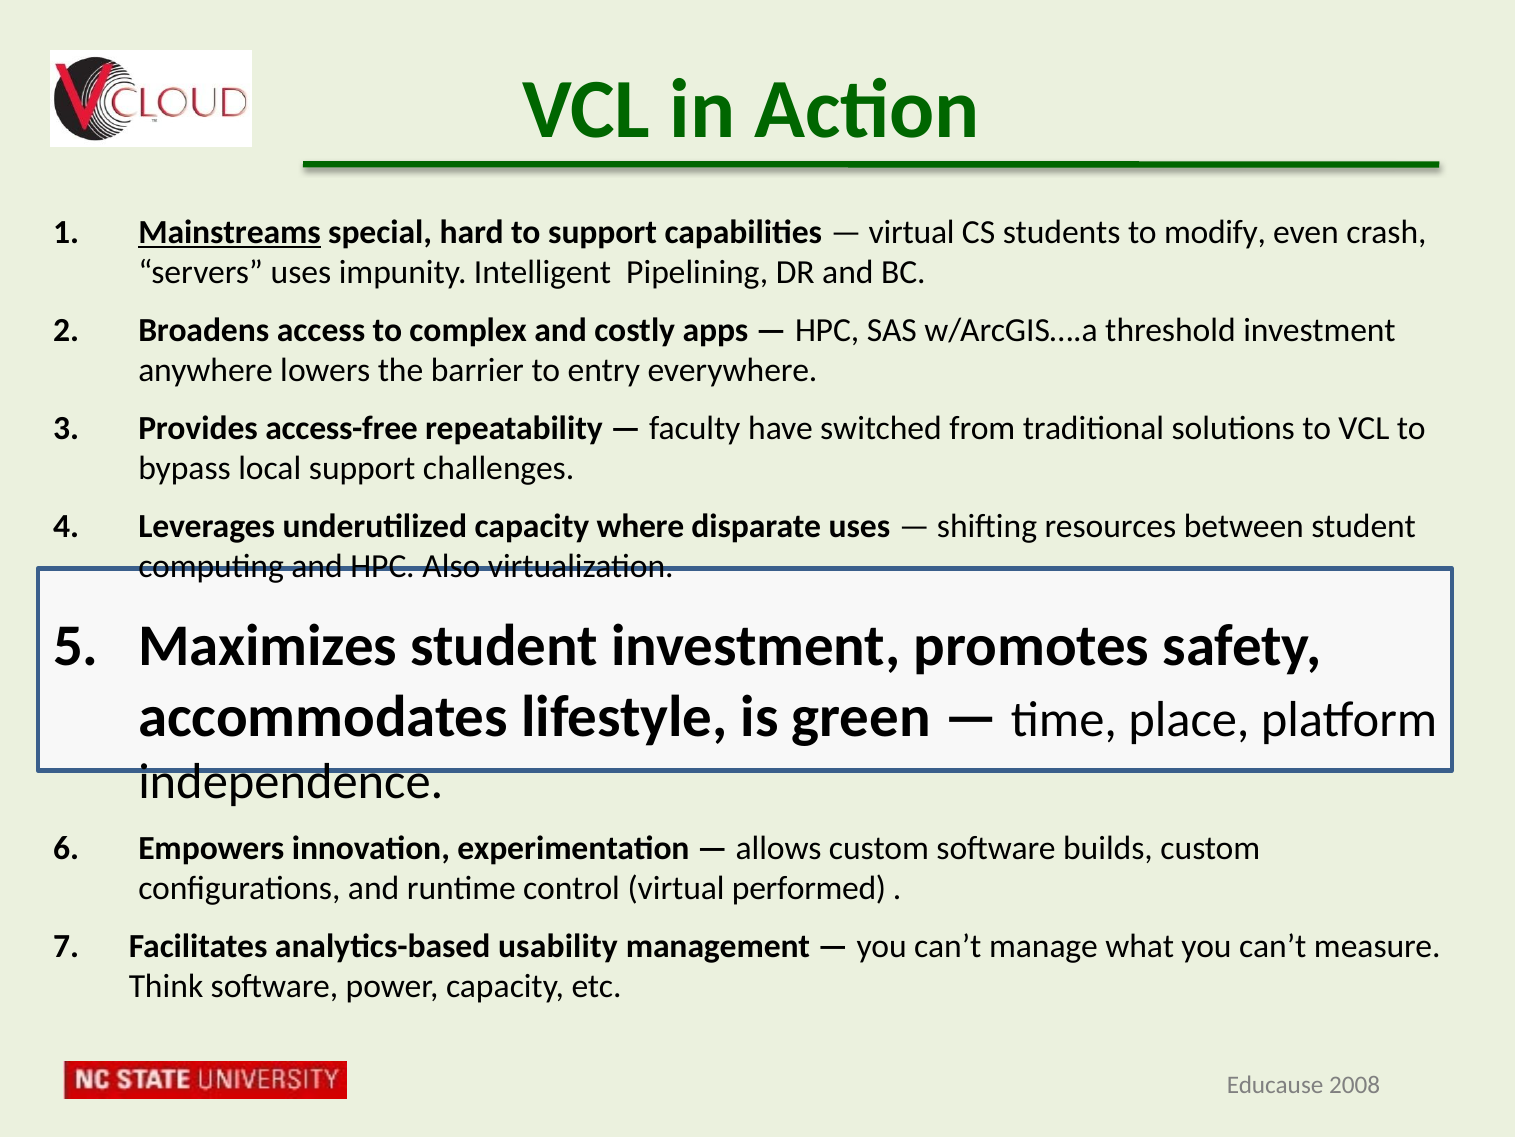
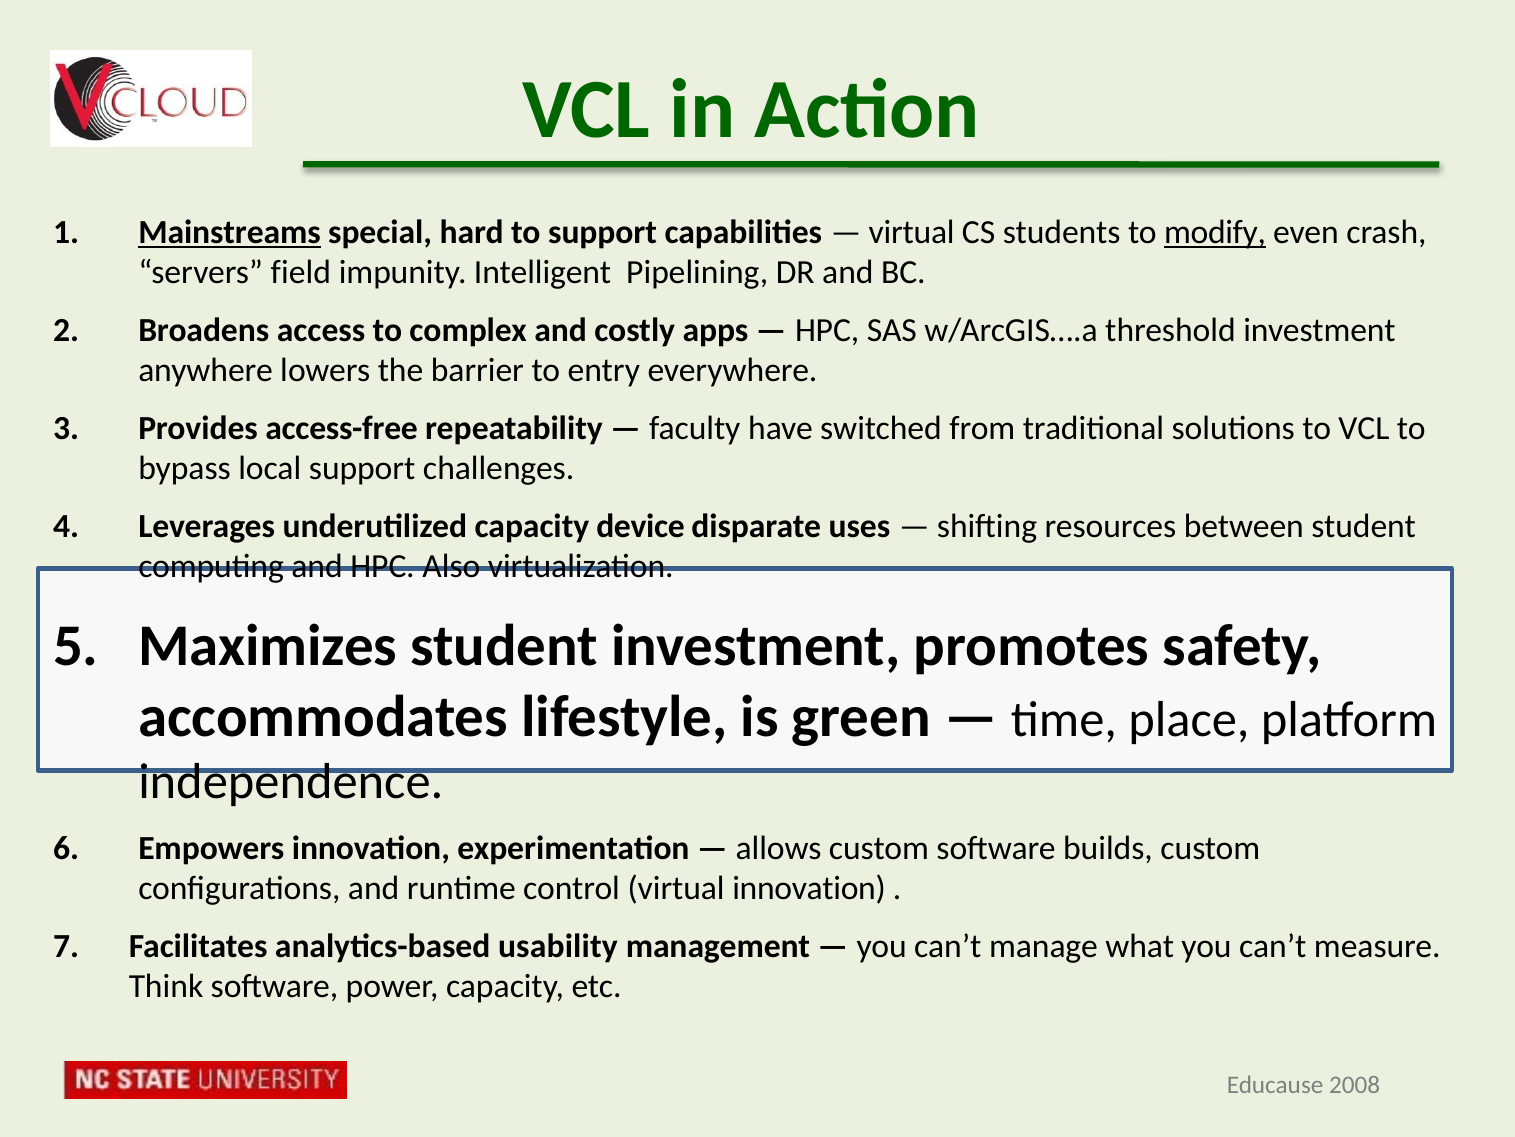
modify underline: none -> present (1215, 232)
servers uses: uses -> field (301, 272)
where: where -> device (640, 526)
virtual performed: performed -> innovation (809, 888)
